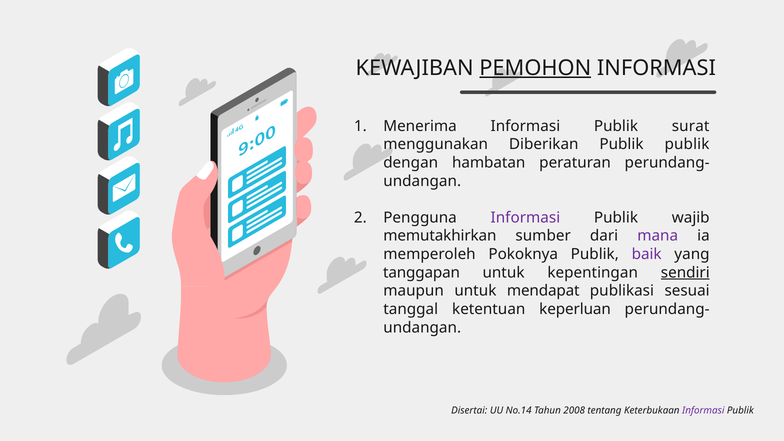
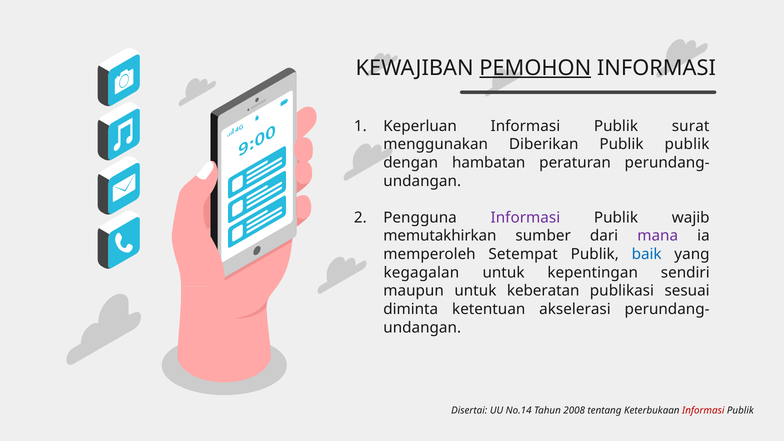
Menerima: Menerima -> Keperluan (420, 126)
Pokoknya: Pokoknya -> Setempat (523, 254)
baik colour: purple -> blue (647, 254)
tanggapan: tanggapan -> kegagalan (421, 273)
sendiri underline: present -> none (685, 273)
mendapat: mendapat -> keberatan (543, 291)
tanggal: tanggal -> diminta (411, 309)
keperluan: keperluan -> akselerasi (575, 309)
Informasi colour: purple -> red (703, 411)
